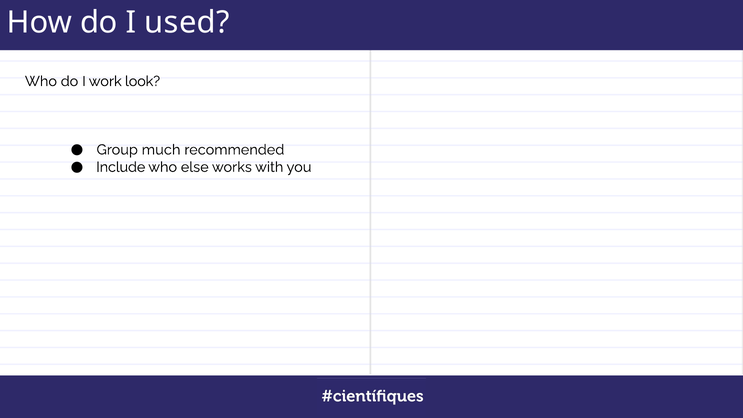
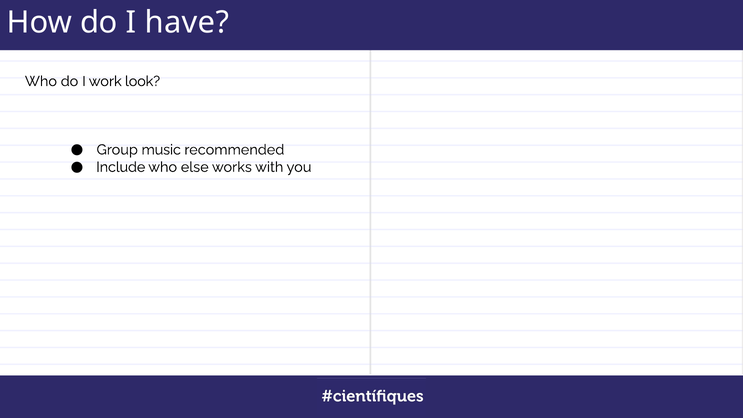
used: used -> have (187, 23)
much: much -> music (161, 150)
